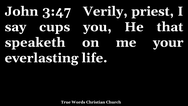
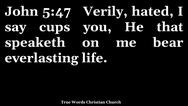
3:47: 3:47 -> 5:47 (57, 11)
priest: priest -> hated (153, 11)
your: your -> bear (168, 42)
